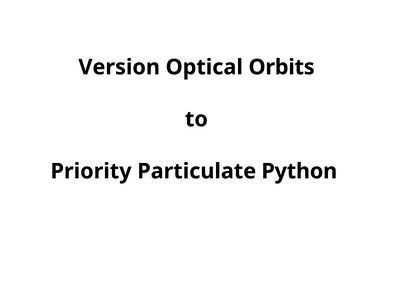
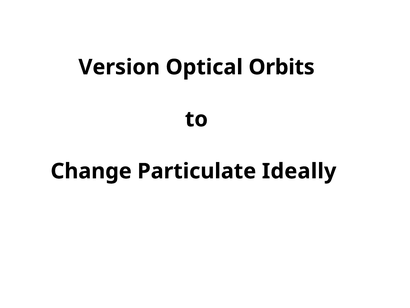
Priority: Priority -> Change (91, 171)
Python: Python -> Ideally (299, 171)
